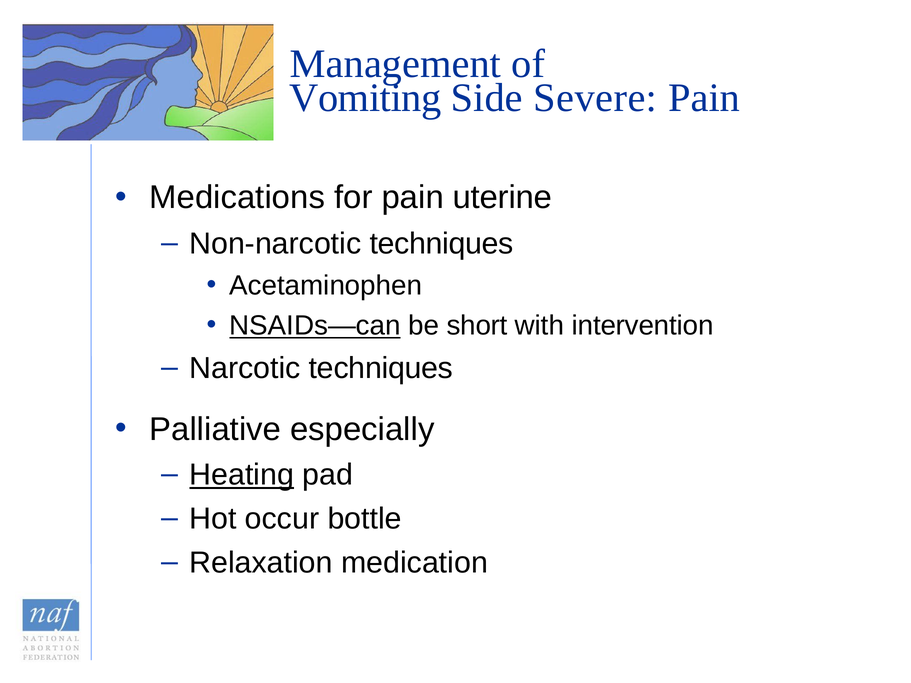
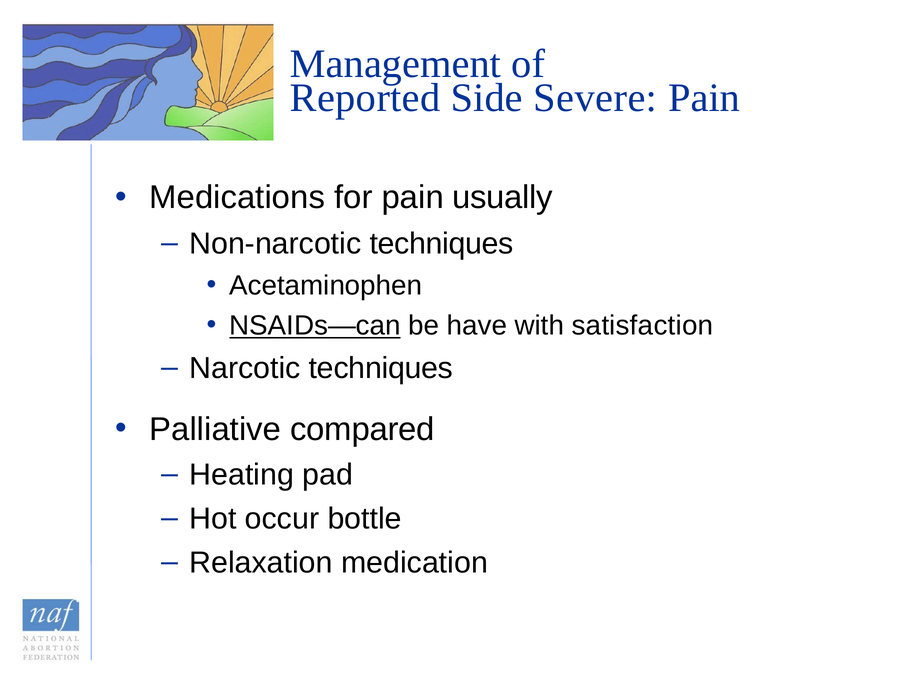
Vomiting: Vomiting -> Reported (365, 98)
uterine: uterine -> usually (502, 198)
short: short -> have (477, 326)
intervention: intervention -> satisfaction (642, 326)
especially: especially -> compared (362, 430)
Heating underline: present -> none (242, 475)
